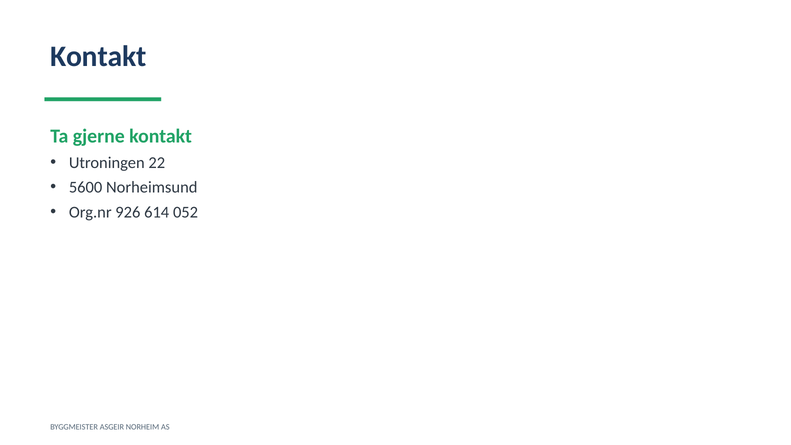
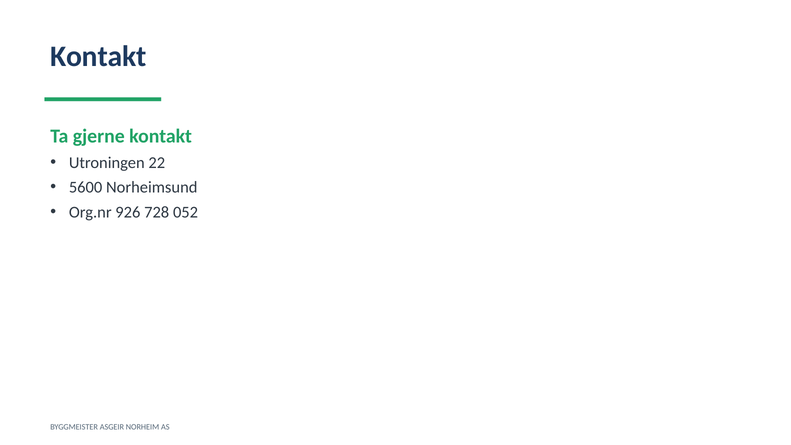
614: 614 -> 728 (157, 212)
